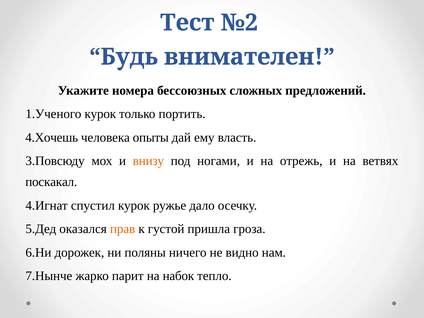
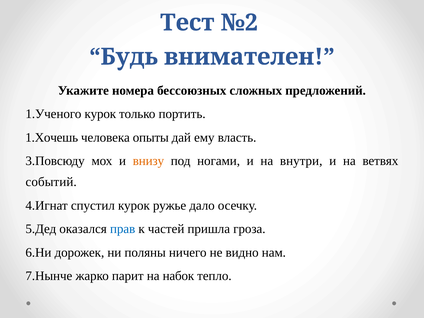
4.Хочешь: 4.Хочешь -> 1.Хочешь (52, 137)
отрежь: отрежь -> внутри (301, 161)
поскакал: поскакал -> событий (51, 182)
прав colour: orange -> blue (123, 229)
густой: густой -> частей (166, 229)
